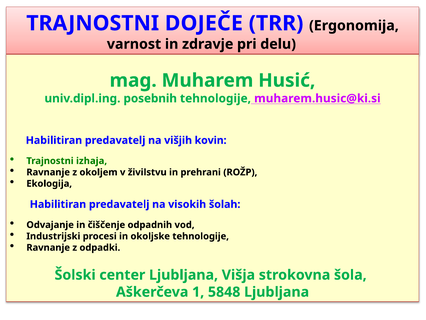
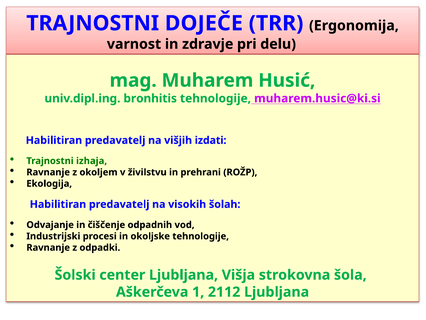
posebnih: posebnih -> bronhitis (150, 98)
kovin: kovin -> izdati (211, 140)
5848: 5848 -> 2112 (224, 292)
